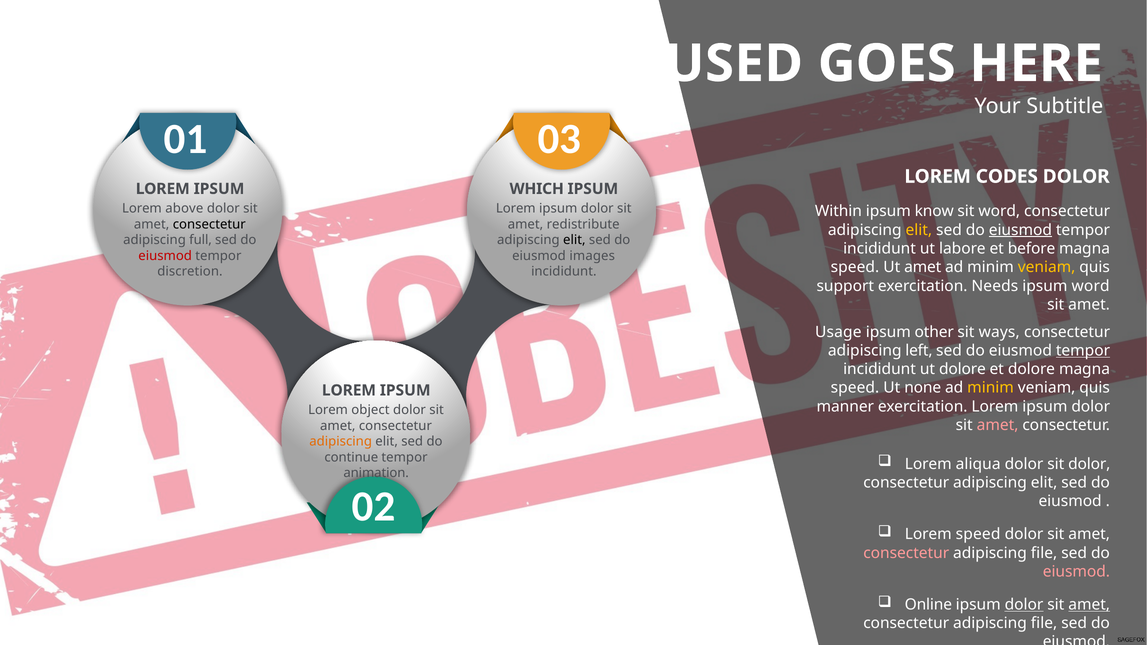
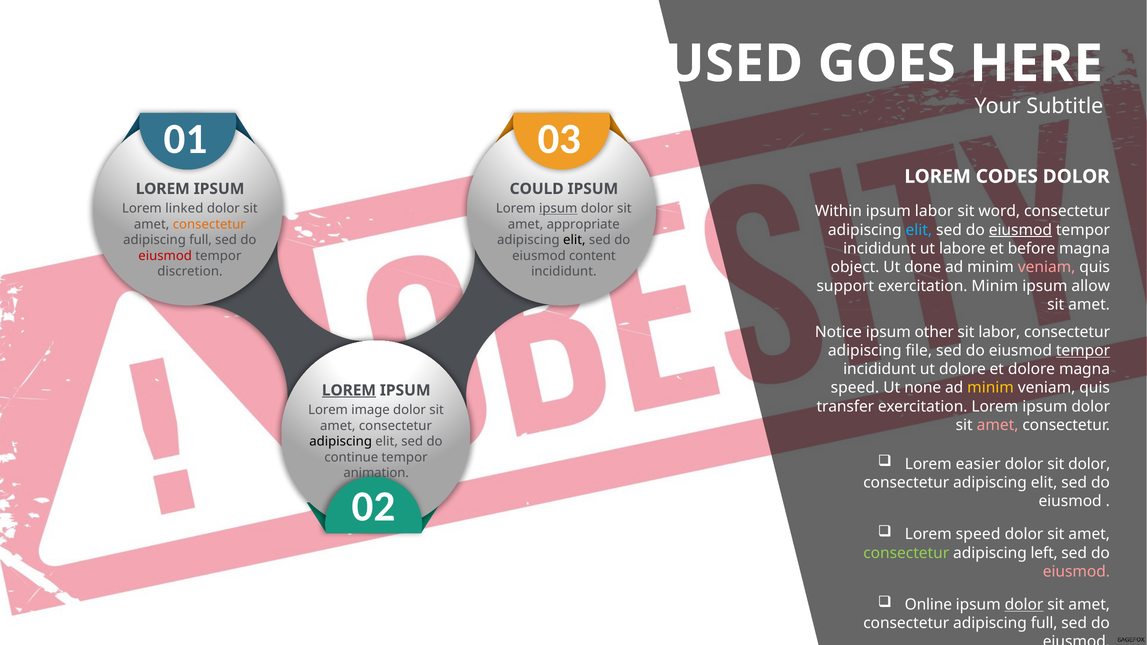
WHICH: WHICH -> COULD (537, 189)
above: above -> linked (184, 209)
ipsum underline: none -> present (558, 209)
ipsum know: know -> labor (934, 211)
consectetur colour: black -> orange (209, 224)
redistribute: redistribute -> appropriate (583, 224)
elit colour: yellow -> light blue (919, 230)
images: images -> content (592, 256)
speed: speed -> object (855, 267)
Ut amet: amet -> done (923, 267)
veniam colour: yellow -> pink (1047, 267)
exercitation Needs: Needs -> Minim (995, 286)
ipsum word: word -> allow (1091, 286)
Usage: Usage -> Notice (838, 332)
sit ways: ways -> labor (999, 332)
left: left -> file (919, 351)
LOREM underline: none -> present (349, 390)
manner: manner -> transfer (845, 407)
object: object -> image (371, 410)
adipiscing colour: orange -> black (341, 442)
aliqua: aliqua -> easier (978, 464)
consectetur colour: pink -> light green (906, 553)
file: file -> left (1044, 553)
amet underline: present -> none (1089, 605)
file: file -> full (1044, 623)
